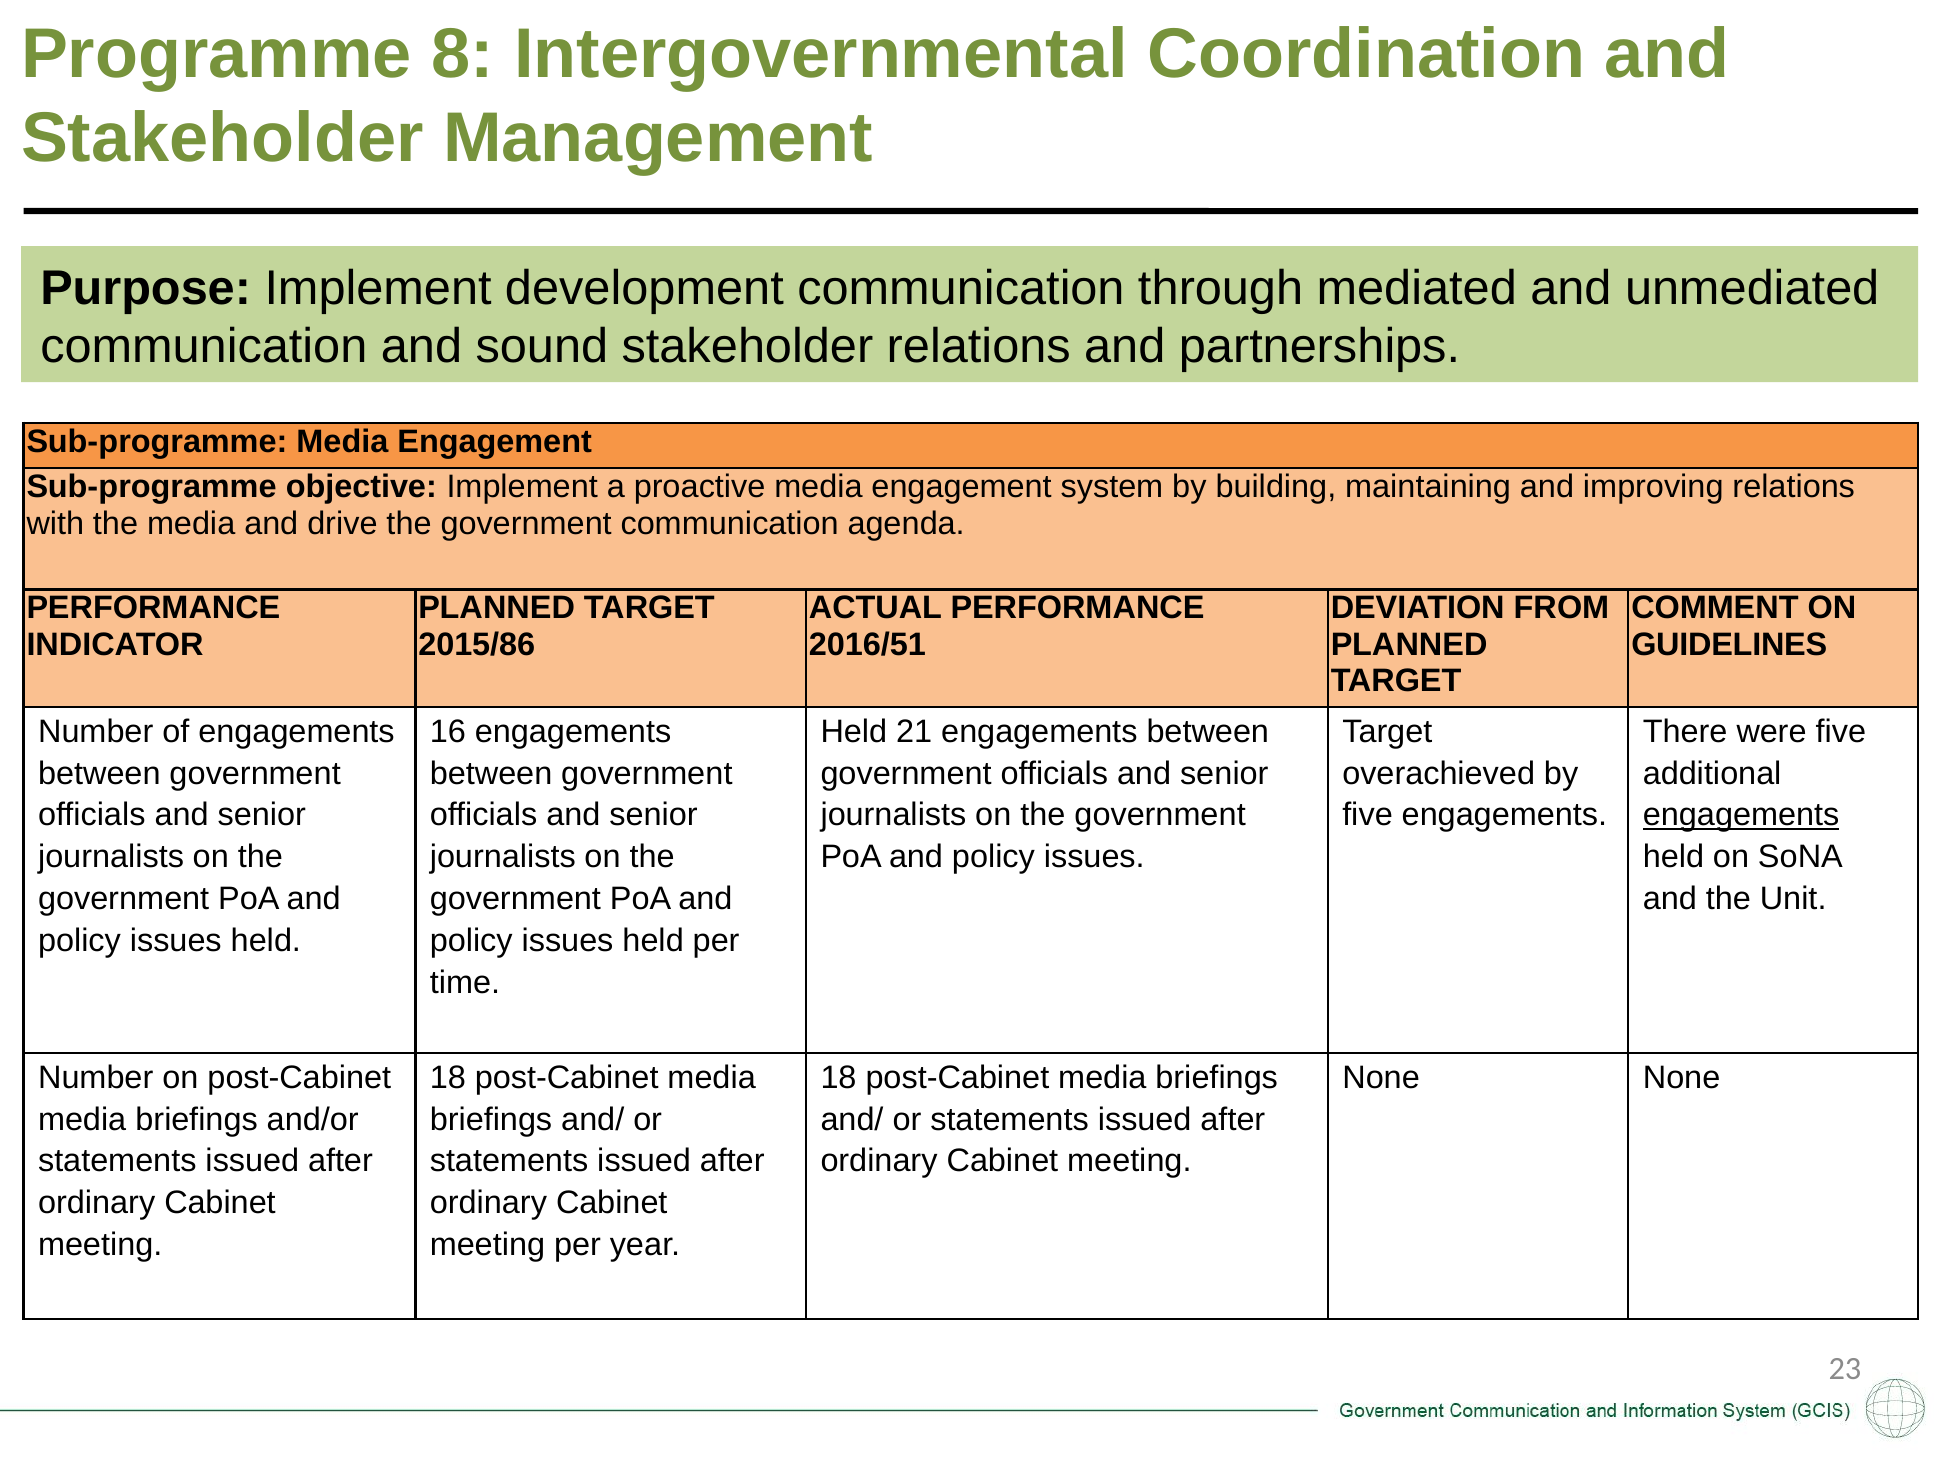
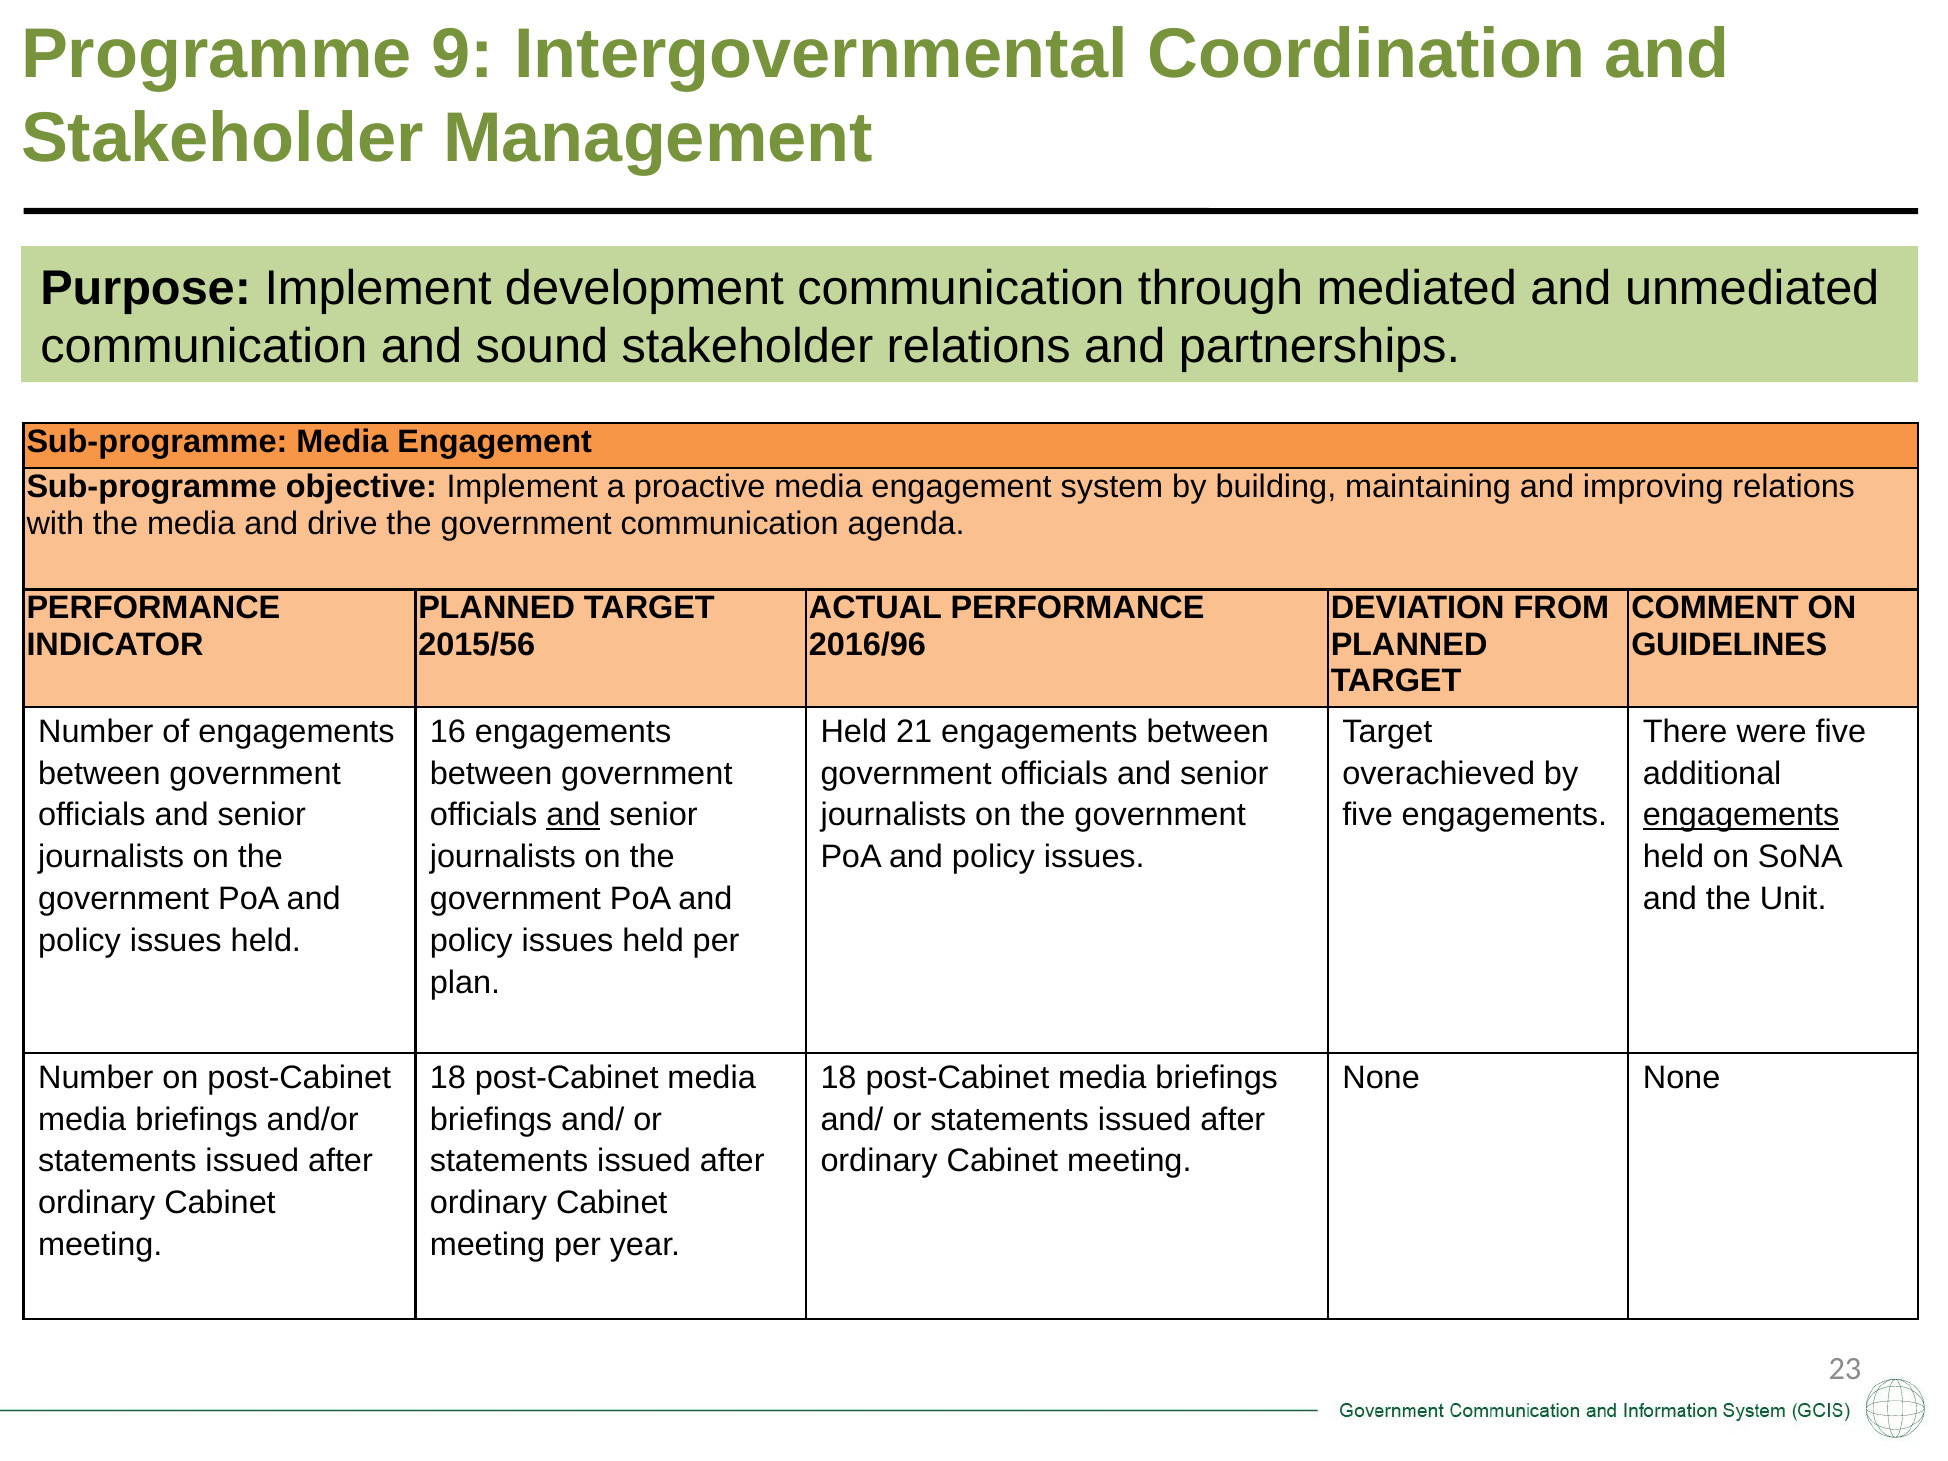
8: 8 -> 9 (463, 54)
2015/86: 2015/86 -> 2015/56 (477, 645)
2016/51: 2016/51 -> 2016/96 (867, 645)
and underline: none -> present (573, 815)
time: time -> plan (465, 982)
